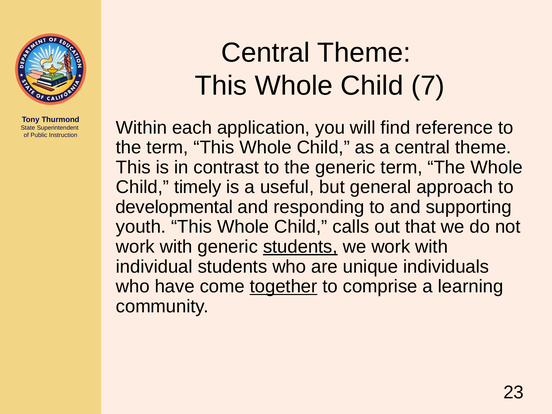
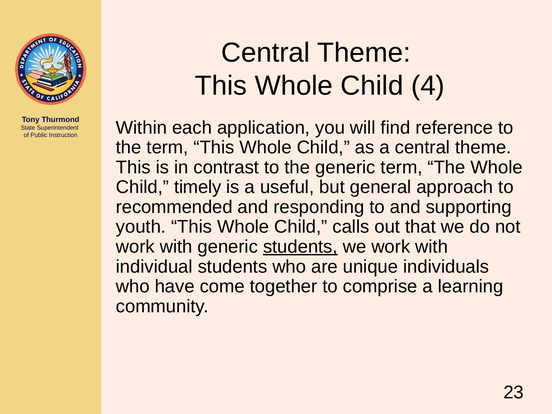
7: 7 -> 4 (428, 86)
developmental: developmental -> recommended (174, 207)
together underline: present -> none (284, 287)
